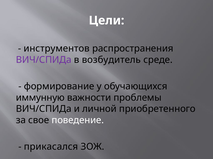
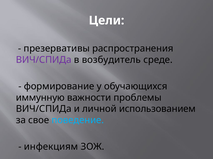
инструментов: инструментов -> презервативы (57, 49)
приобретенного: приобретенного -> использованием (157, 109)
поведение colour: white -> light blue (78, 121)
прикасался: прикасался -> инфекциям (51, 147)
